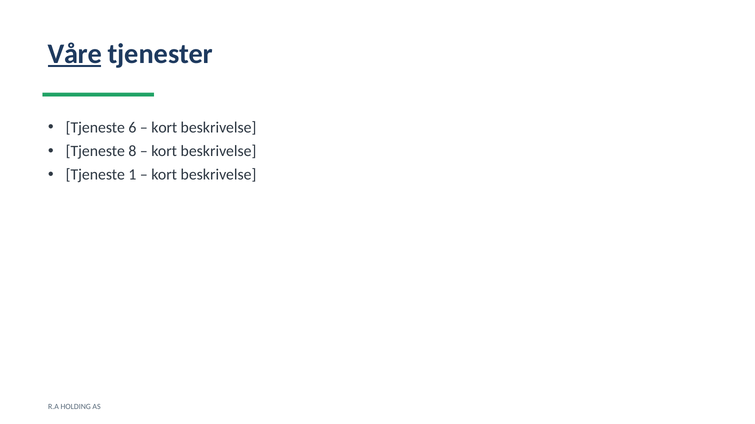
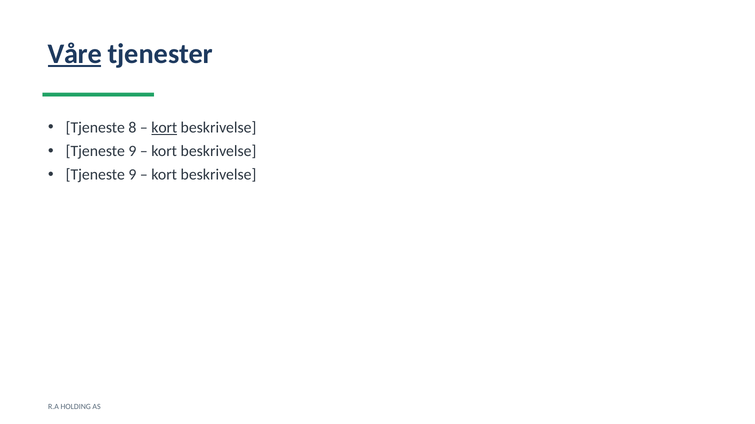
6: 6 -> 8 (132, 128)
kort underline: none -> present (164, 128)
8: 8 -> 9 (132, 151)
1: 1 -> 9 (132, 175)
